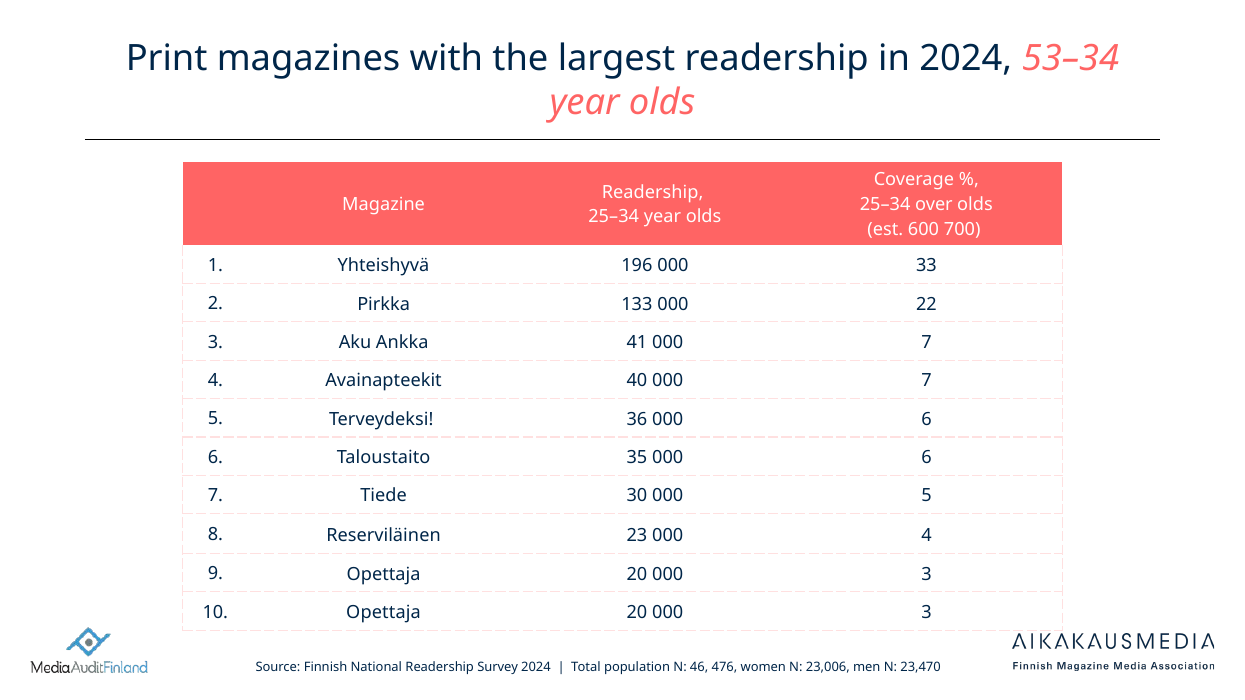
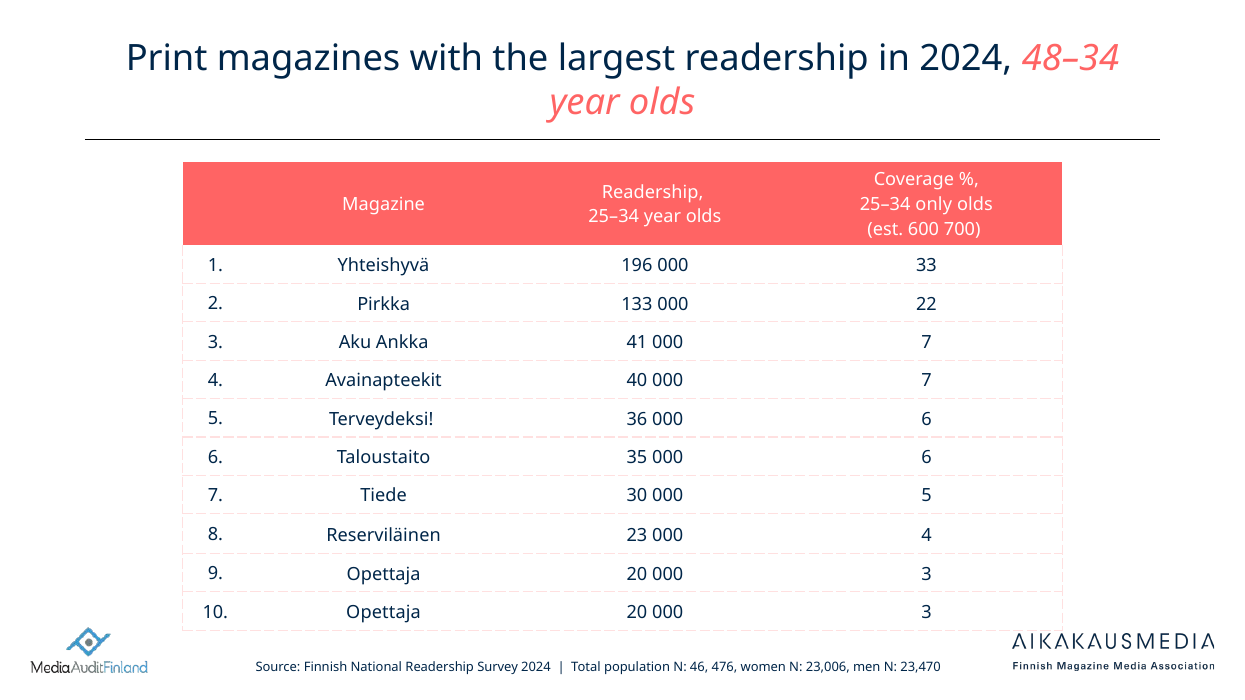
53–34: 53–34 -> 48–34 (1071, 59)
over: over -> only (934, 205)
